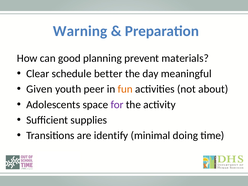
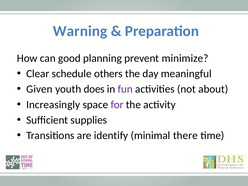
materials: materials -> minimize (185, 58)
better: better -> others (108, 74)
peer: peer -> does (94, 89)
fun colour: orange -> purple (125, 89)
Adolescents: Adolescents -> Increasingly (53, 105)
doing: doing -> there (185, 135)
